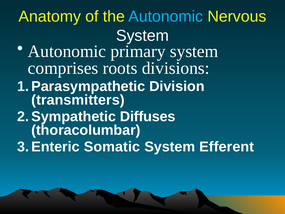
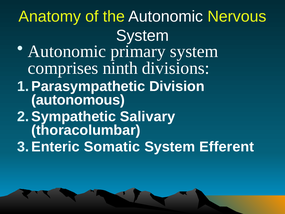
Autonomic colour: light blue -> white (166, 17)
roots: roots -> ninth (120, 68)
transmitters: transmitters -> autonomous (78, 100)
Diffuses: Diffuses -> Salivary (148, 116)
